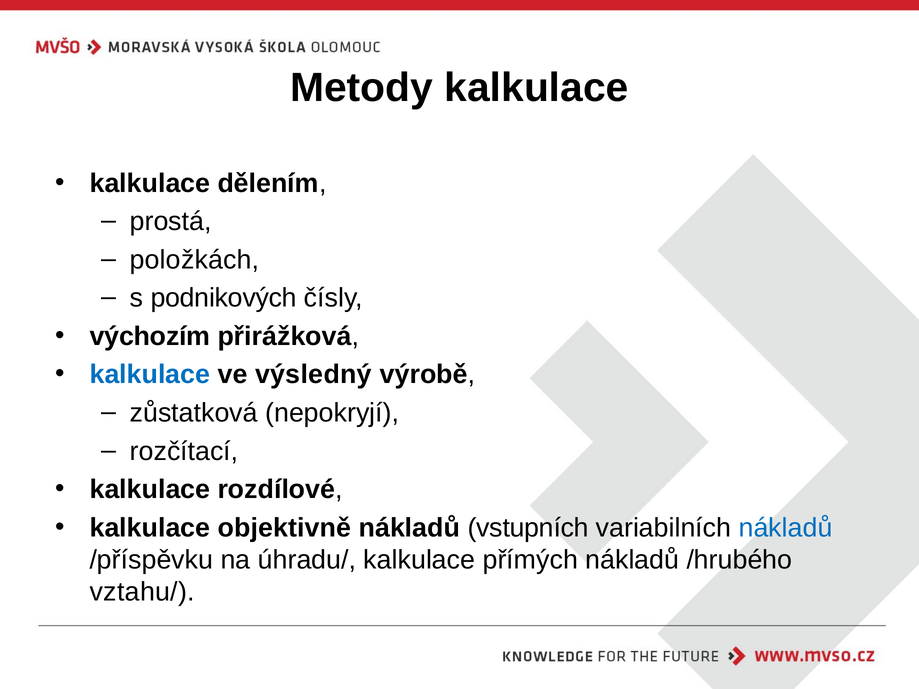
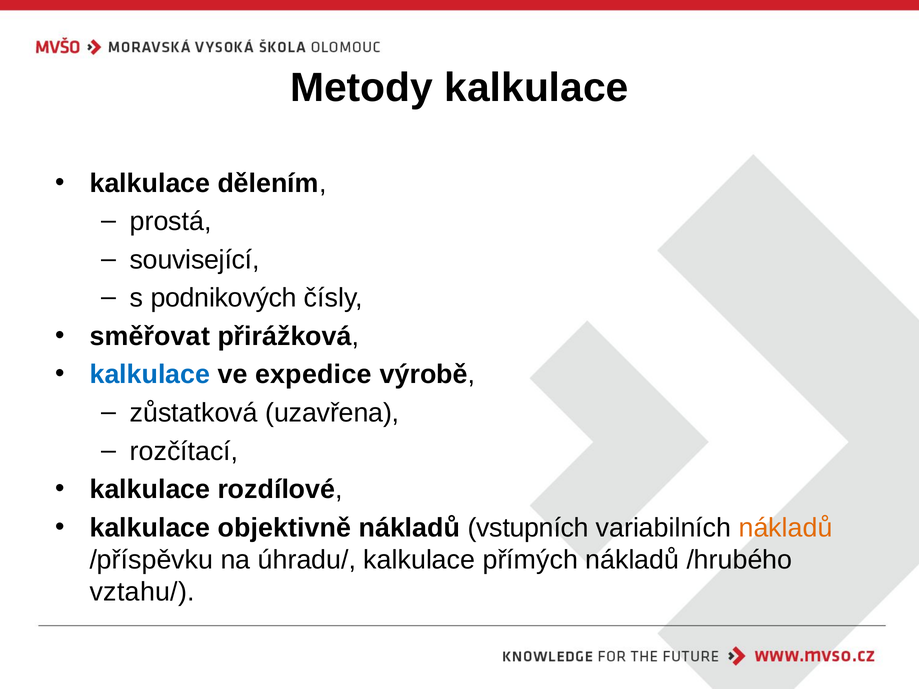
položkách: položkách -> související (195, 260)
výchozím: výchozím -> směřovat (150, 337)
výsledný: výsledný -> expedice (313, 375)
nepokryjí: nepokryjí -> uzavřena (332, 413)
nákladů colour: blue -> orange (786, 528)
